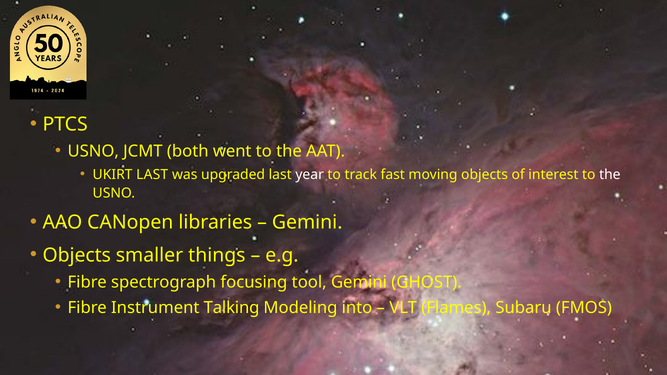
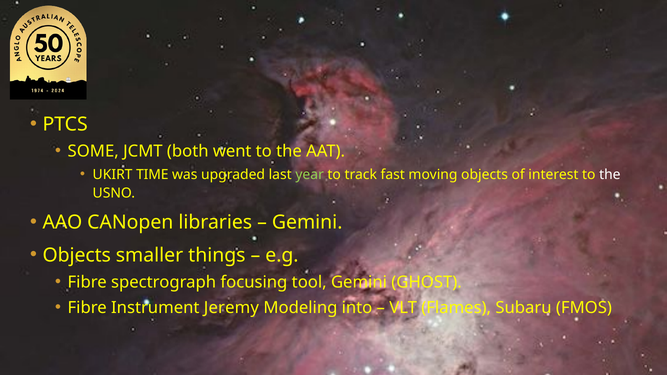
USNO: USNO -> SOME (93, 151)
UKIRT LAST: LAST -> TIME (152, 175)
year colour: white -> light green (310, 175)
Talking: Talking -> Jeremy (231, 308)
